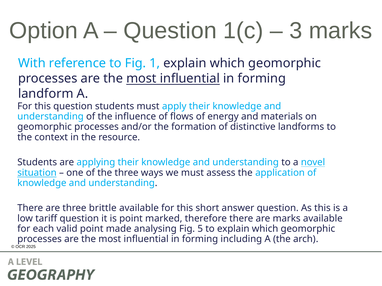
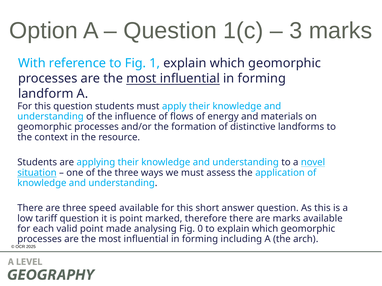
brittle: brittle -> speed (103, 208)
5: 5 -> 0 (200, 229)
